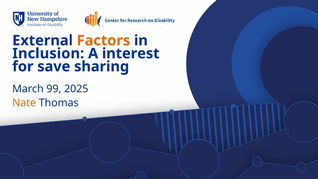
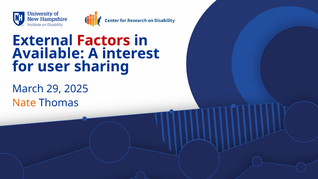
Factors colour: orange -> red (103, 40)
Inclusion: Inclusion -> Available (48, 53)
save: save -> user (54, 66)
99: 99 -> 29 (54, 89)
